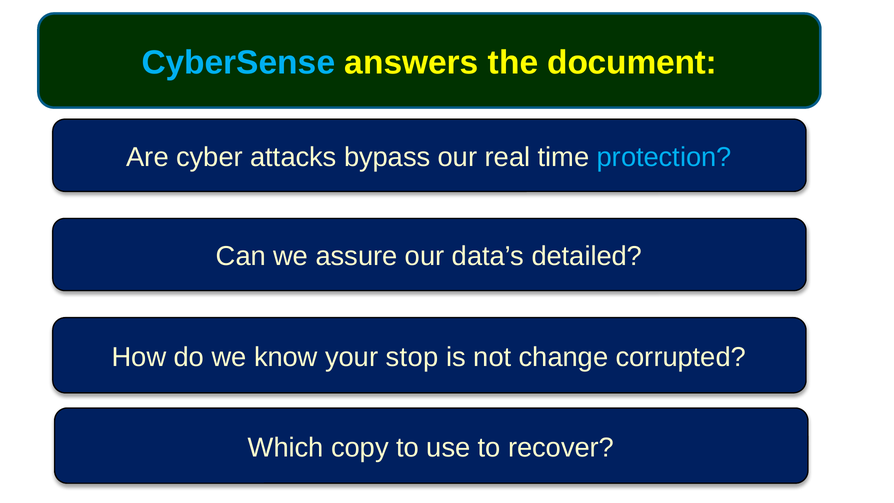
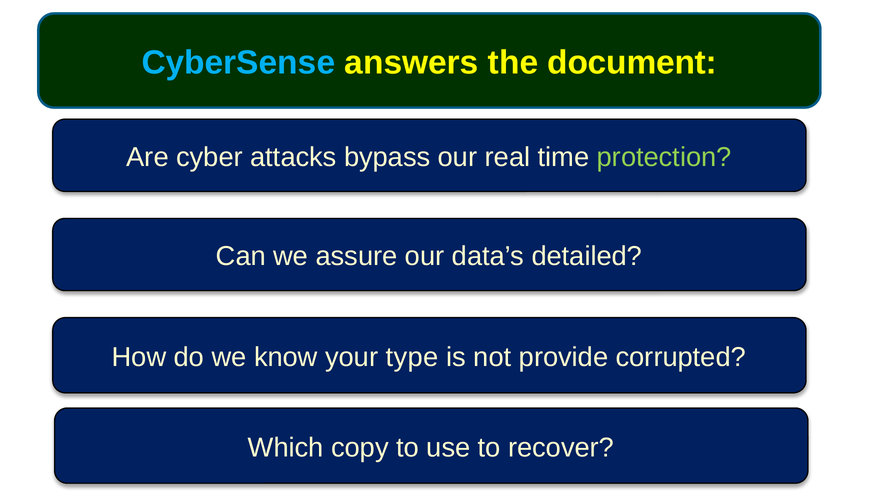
protection colour: light blue -> light green (664, 157)
stop: stop -> type (412, 357)
change: change -> provide (564, 357)
